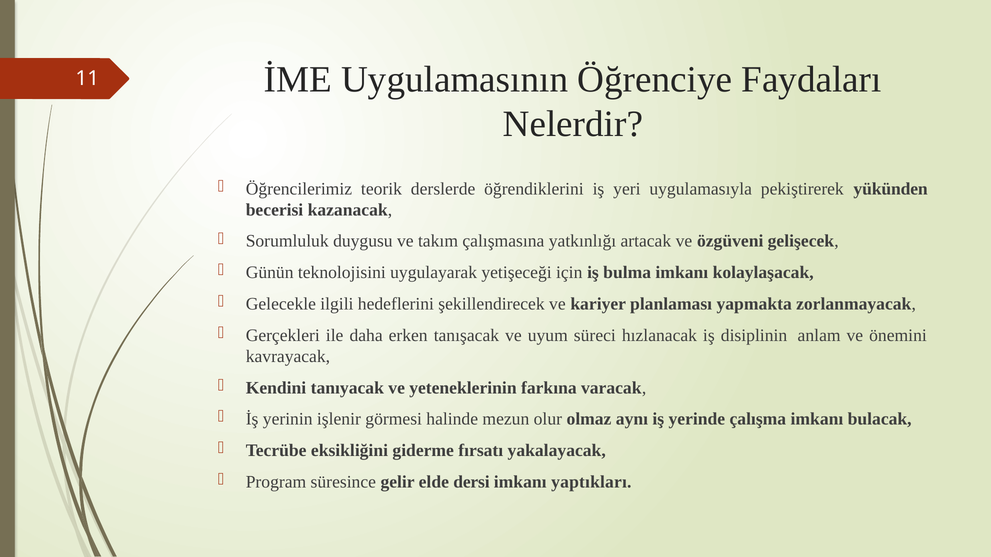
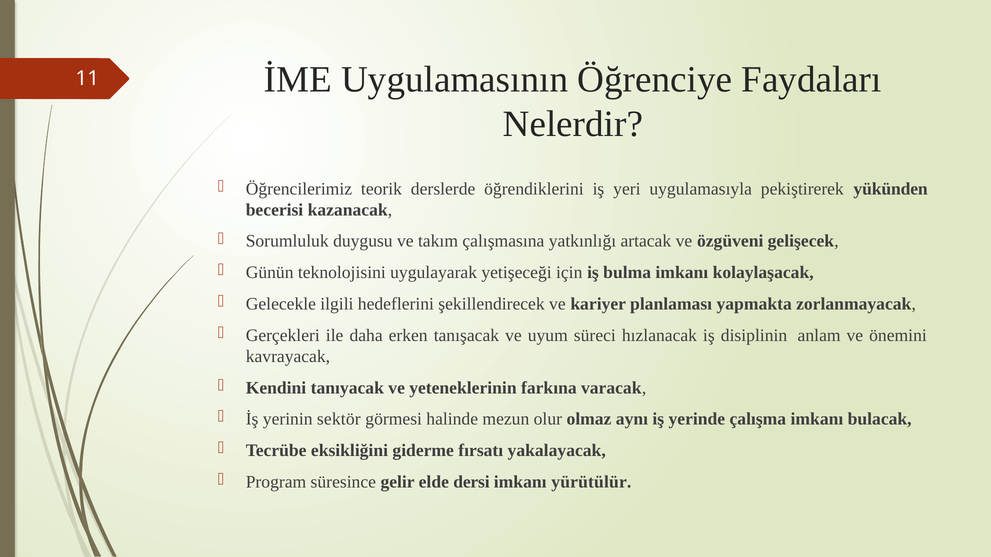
işlenir: işlenir -> sektör (339, 419)
yaptıkları: yaptıkları -> yürütülür (591, 482)
